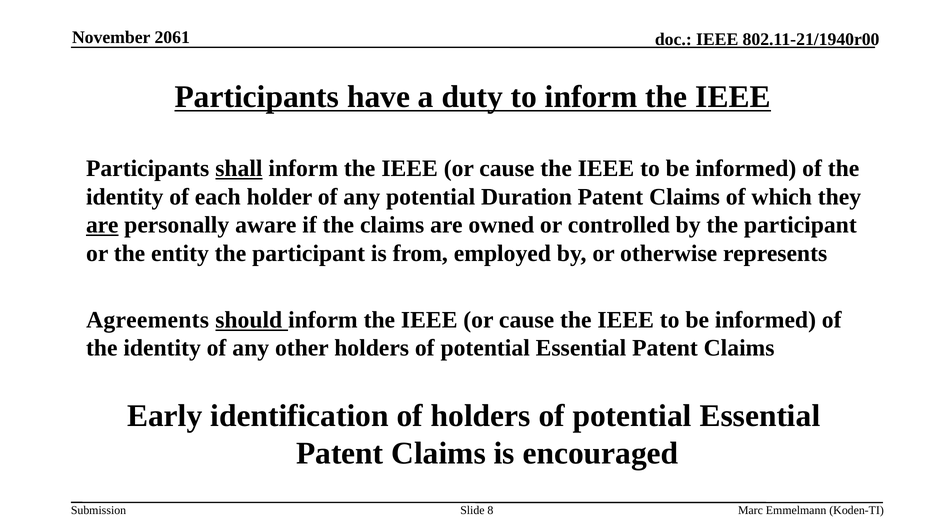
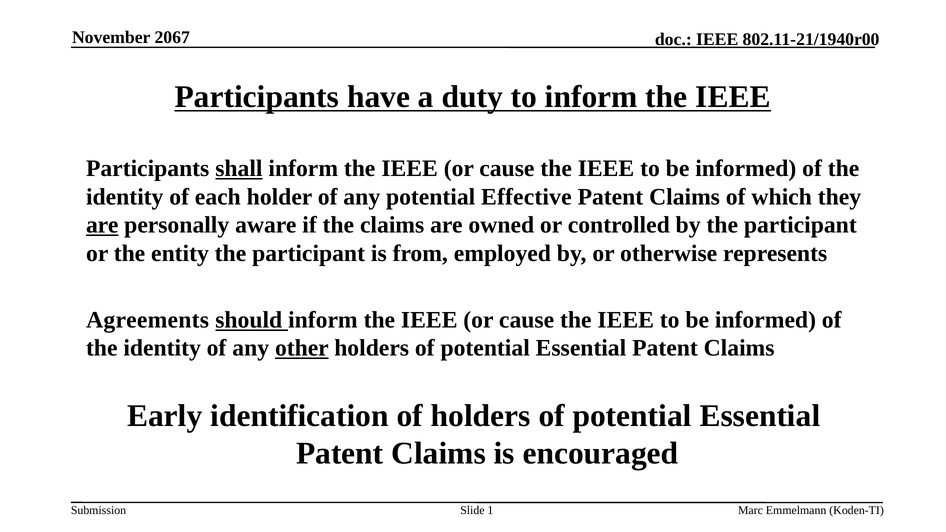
2061: 2061 -> 2067 (172, 38)
Duration: Duration -> Effective (526, 197)
other underline: none -> present (302, 348)
8: 8 -> 1 (490, 510)
